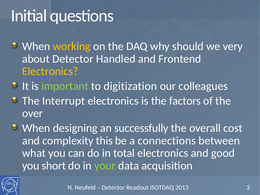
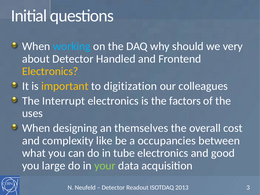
working colour: yellow -> light blue (72, 46)
important colour: light green -> yellow (65, 86)
over: over -> uses (32, 113)
successfully: successfully -> themselves (141, 128)
this: this -> like (104, 141)
connections: connections -> occupancies (167, 141)
total: total -> tube (124, 153)
short: short -> large (54, 166)
